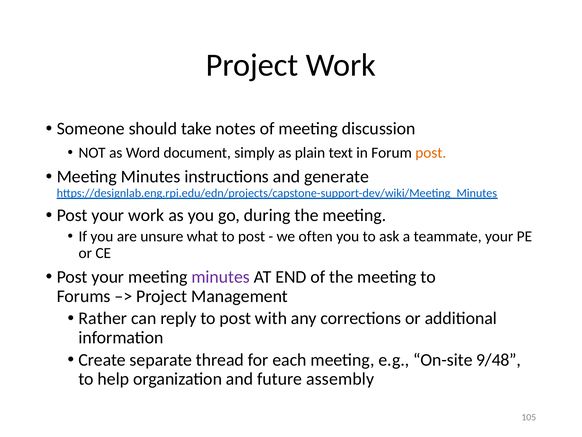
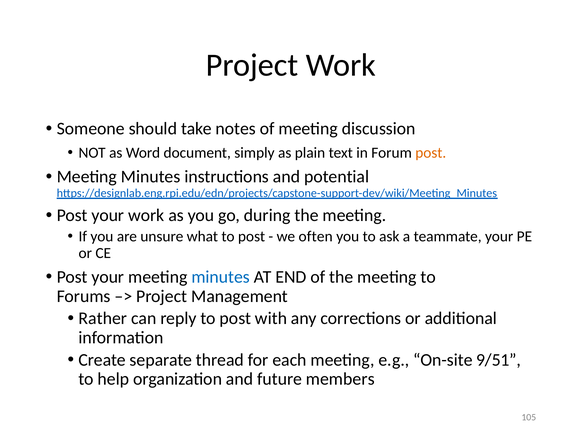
generate: generate -> potential (337, 177)
minutes colour: purple -> blue (221, 277)
9/48: 9/48 -> 9/51 (499, 359)
assembly: assembly -> members (340, 379)
